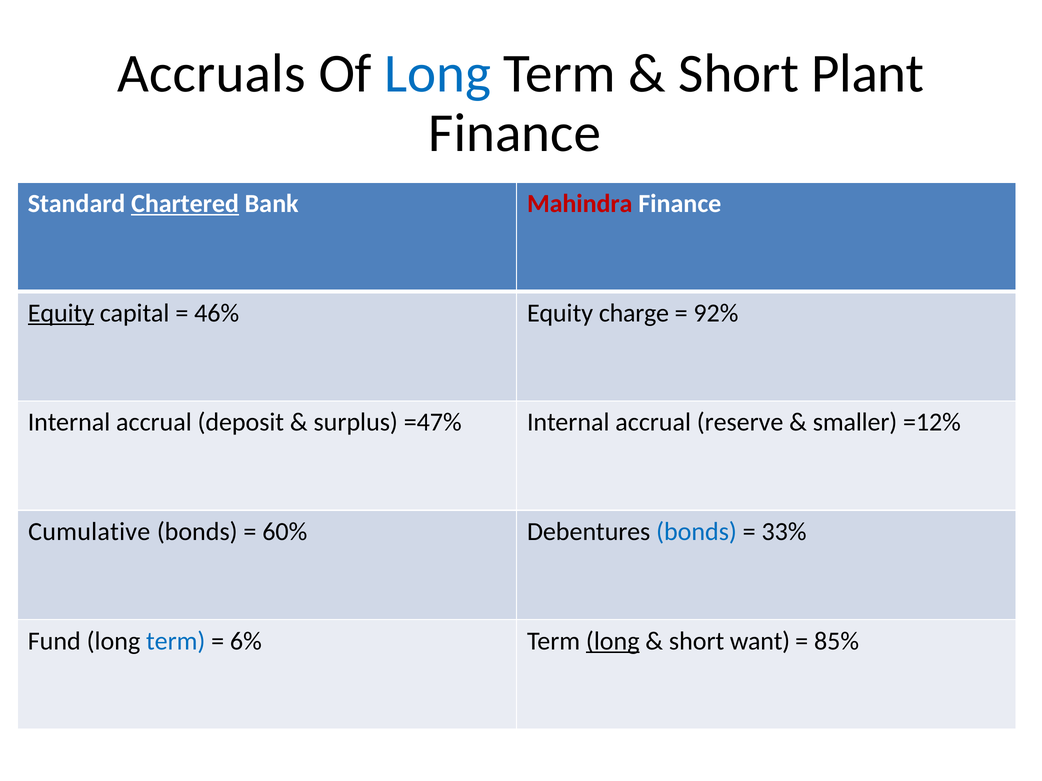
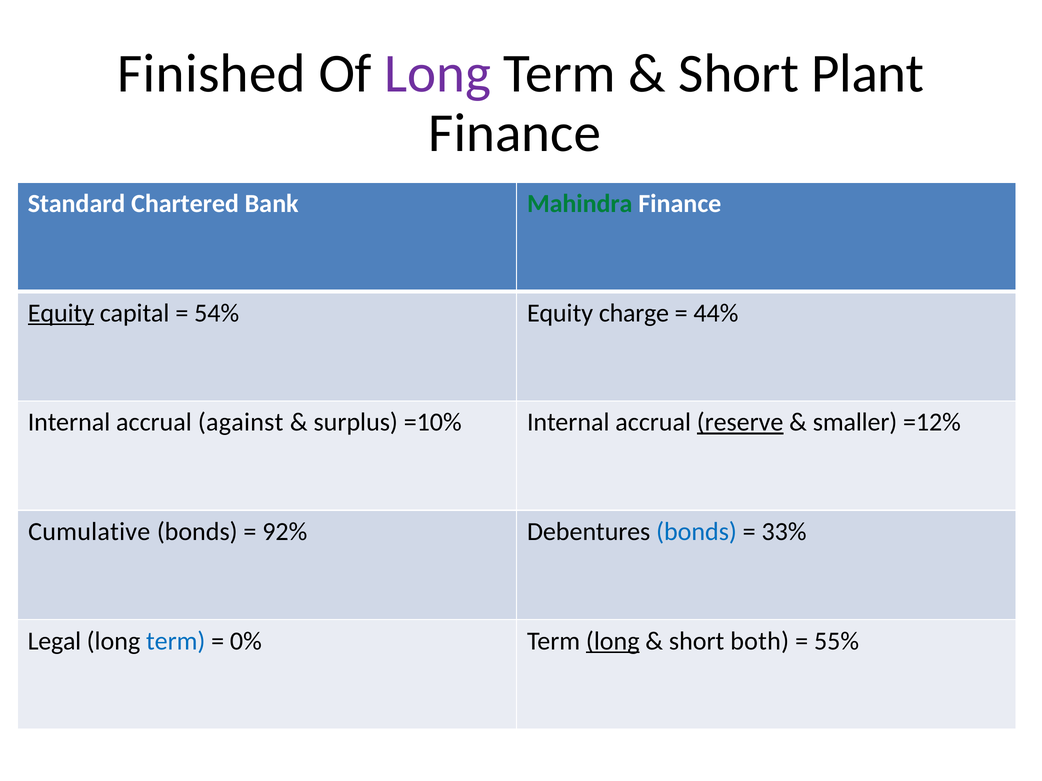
Accruals: Accruals -> Finished (211, 74)
Long colour: blue -> purple (438, 74)
Chartered underline: present -> none (185, 204)
Mahindra colour: red -> green (580, 204)
46%: 46% -> 54% (217, 313)
92%: 92% -> 44% (716, 313)
deposit: deposit -> against (241, 423)
=47%: =47% -> =10% (433, 423)
reserve underline: none -> present (740, 423)
60%: 60% -> 92% (285, 532)
Fund: Fund -> Legal (54, 641)
6%: 6% -> 0% (246, 641)
want: want -> both (760, 641)
85%: 85% -> 55% (837, 641)
